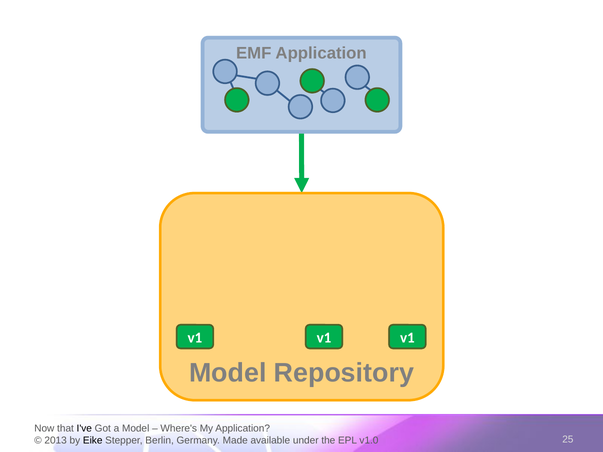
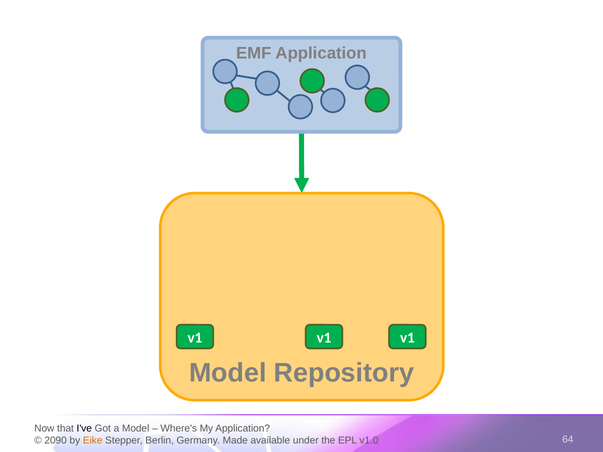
2013: 2013 -> 2090 (56, 441)
Eike colour: black -> orange (93, 441)
25: 25 -> 64 (568, 440)
